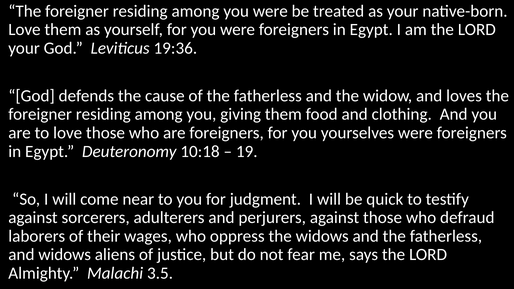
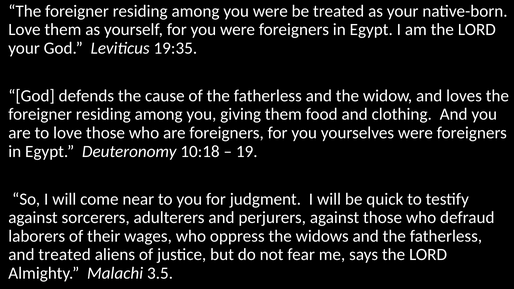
19:36: 19:36 -> 19:35 (175, 48)
and widows: widows -> treated (65, 255)
